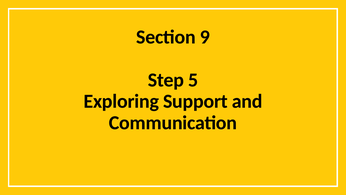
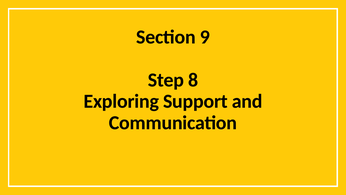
5: 5 -> 8 (193, 80)
